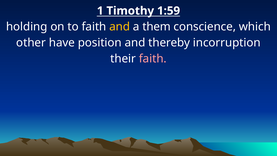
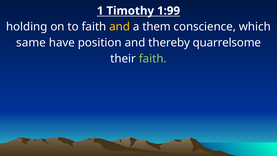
1:59: 1:59 -> 1:99 (169, 11)
other: other -> same (31, 43)
incorruption: incorruption -> quarrelsome (227, 43)
faith colour: pink -> light green (153, 59)
